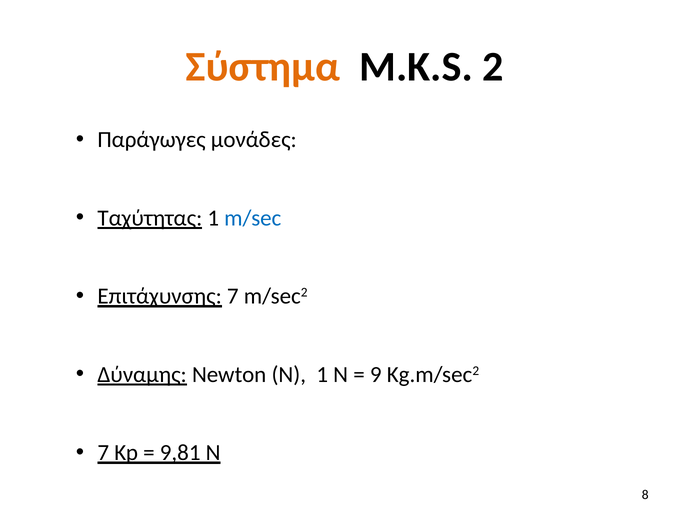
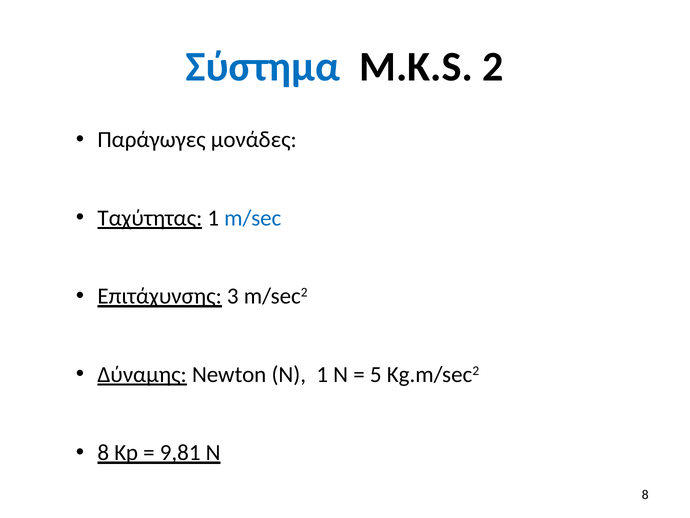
Σύστημα colour: orange -> blue (263, 67)
Επιτάχυνσης 7: 7 -> 3 (233, 296)
9: 9 -> 5 (376, 374)
7: 7 -> 8 (103, 452)
